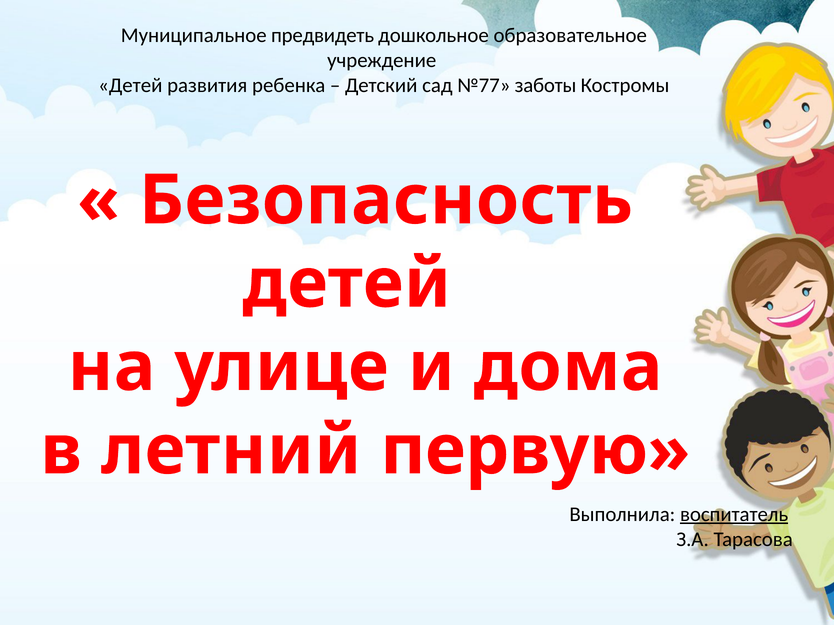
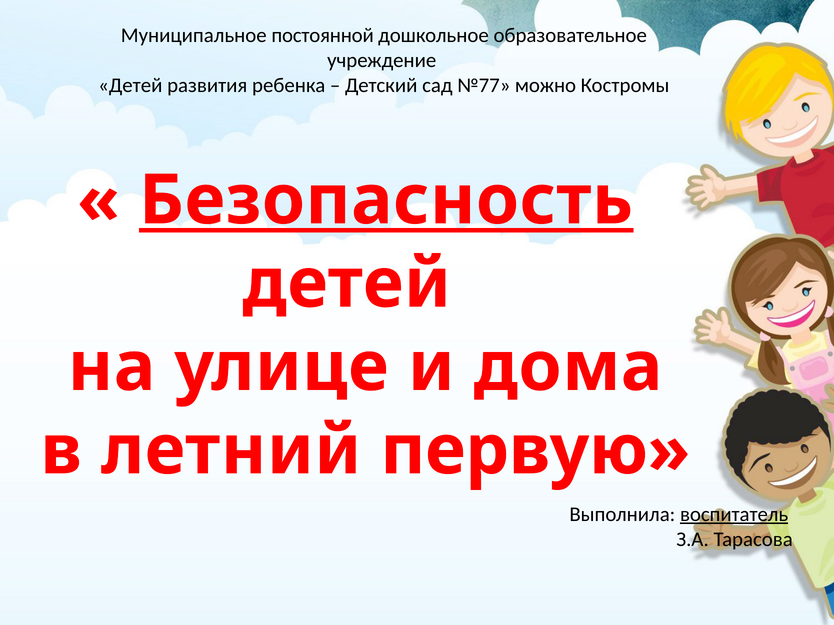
предвидеть: предвидеть -> постоянной (323, 35)
заботы: заботы -> можно (546, 85)
Безопасность underline: none -> present (386, 201)
